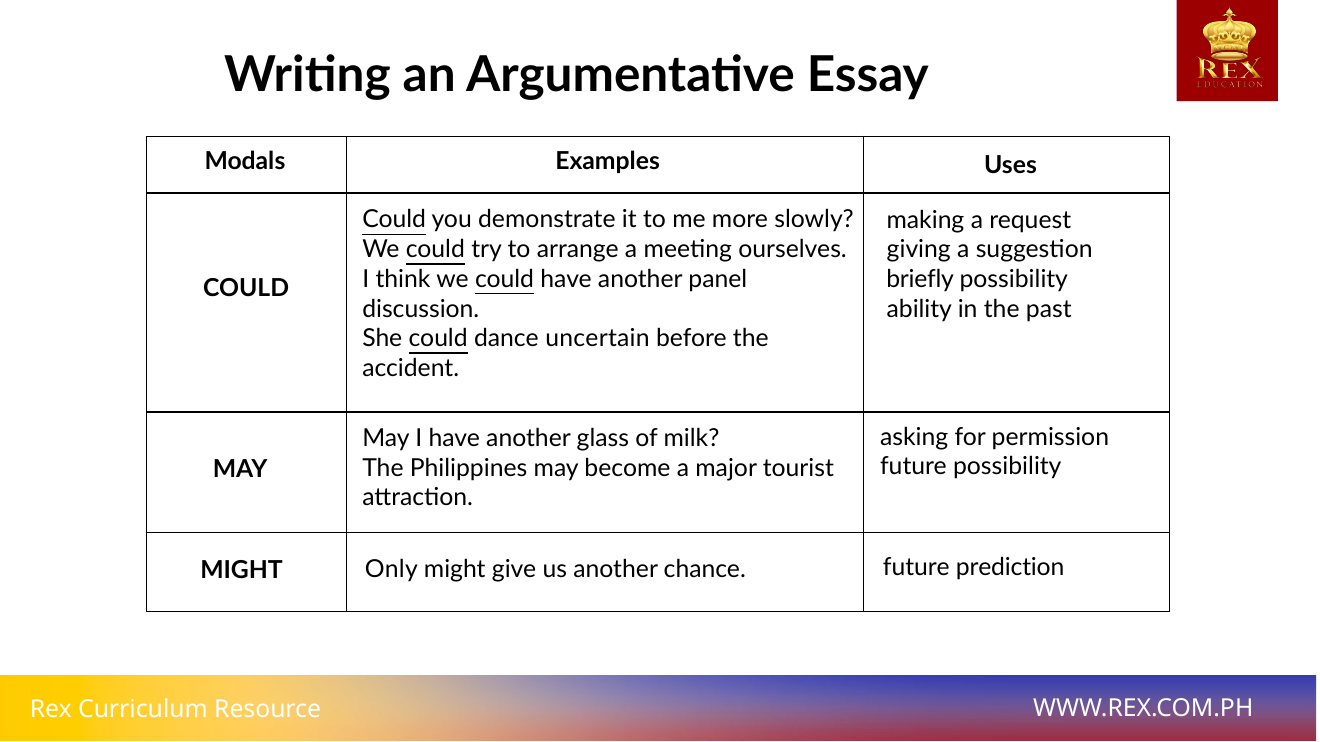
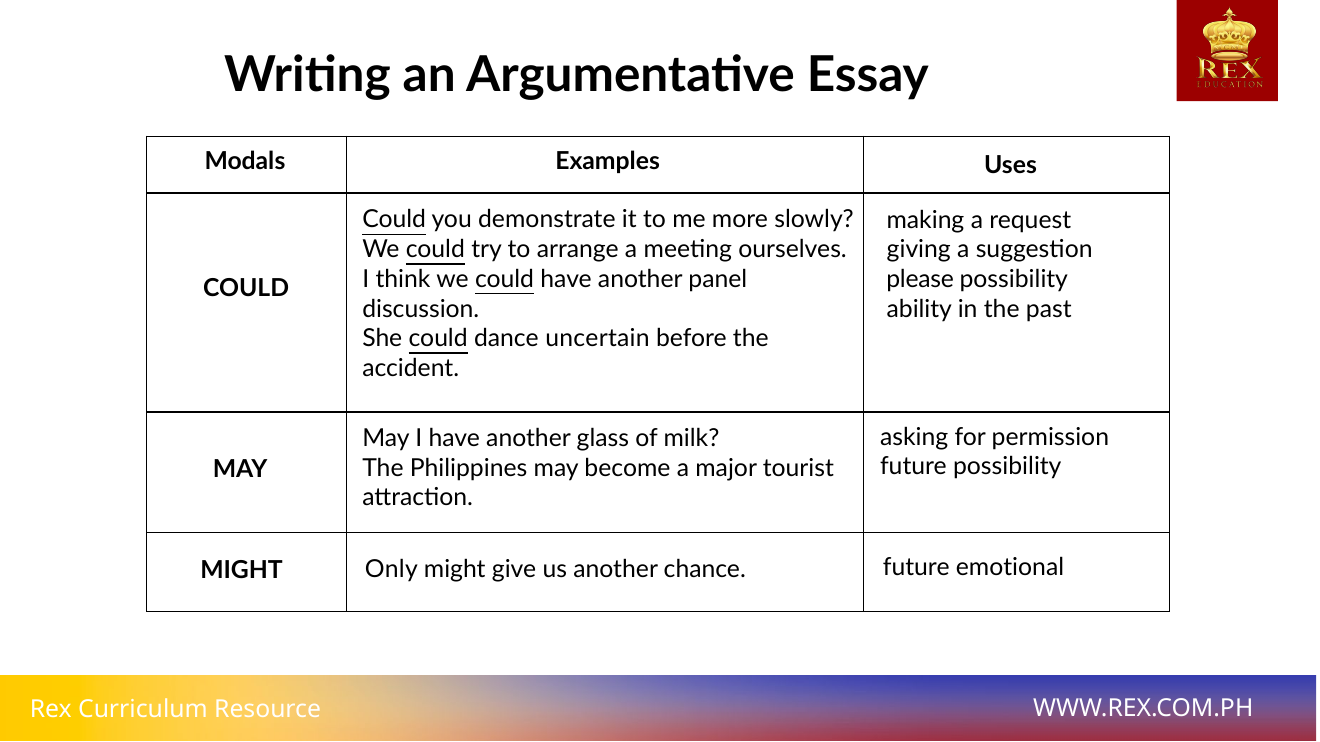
briefly: briefly -> please (920, 280)
prediction: prediction -> emotional (1010, 568)
